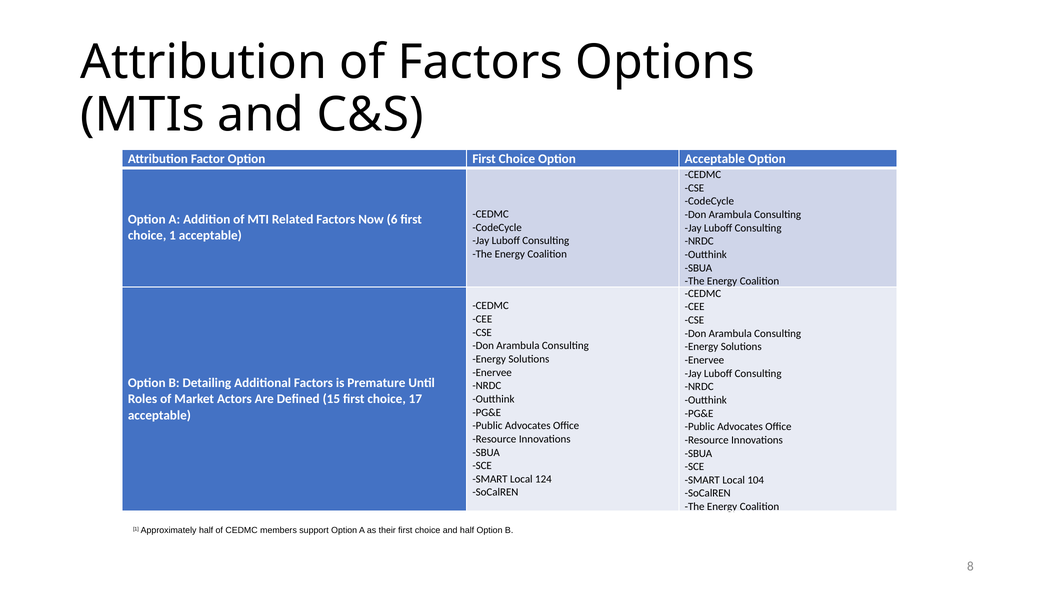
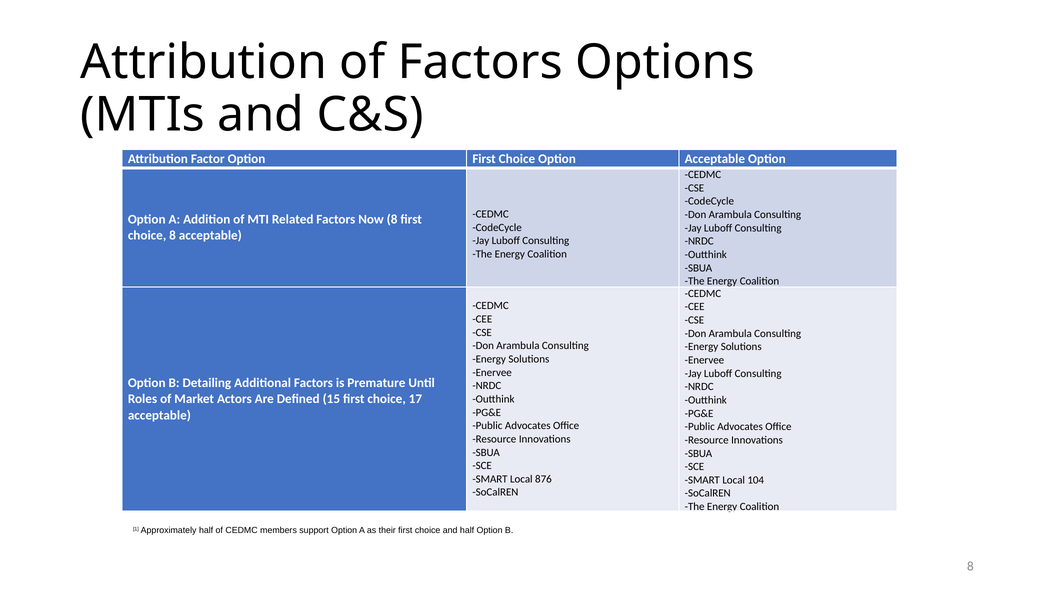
Now 6: 6 -> 8 (392, 219)
choice 1: 1 -> 8 (173, 235)
124: 124 -> 876 (543, 479)
